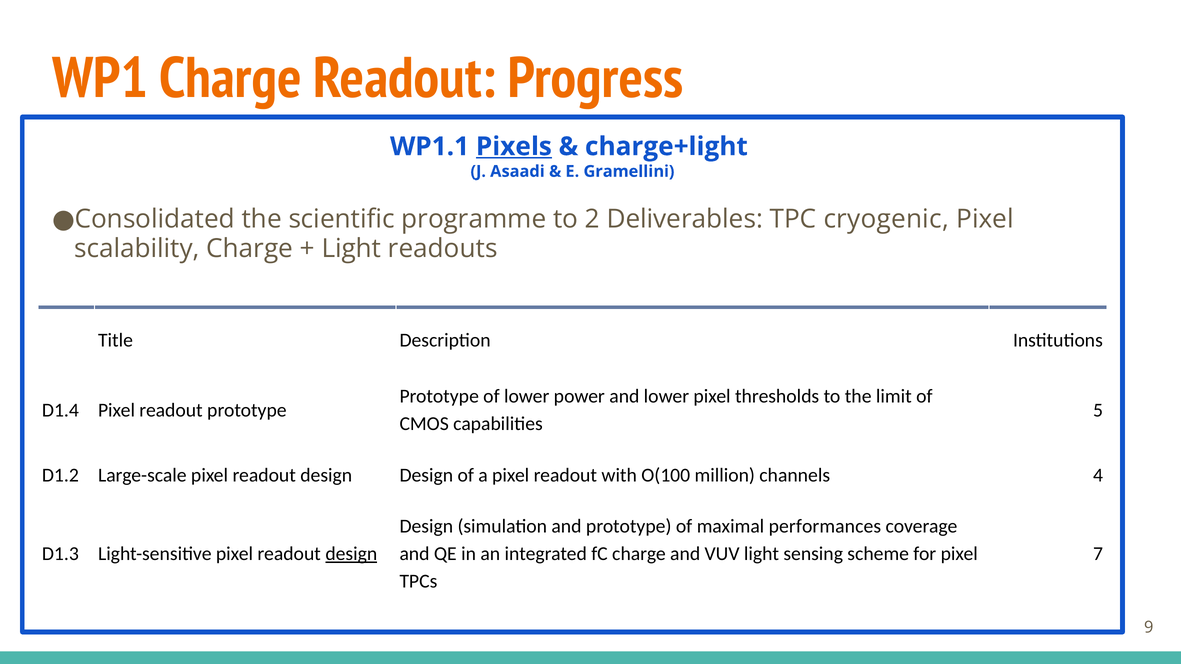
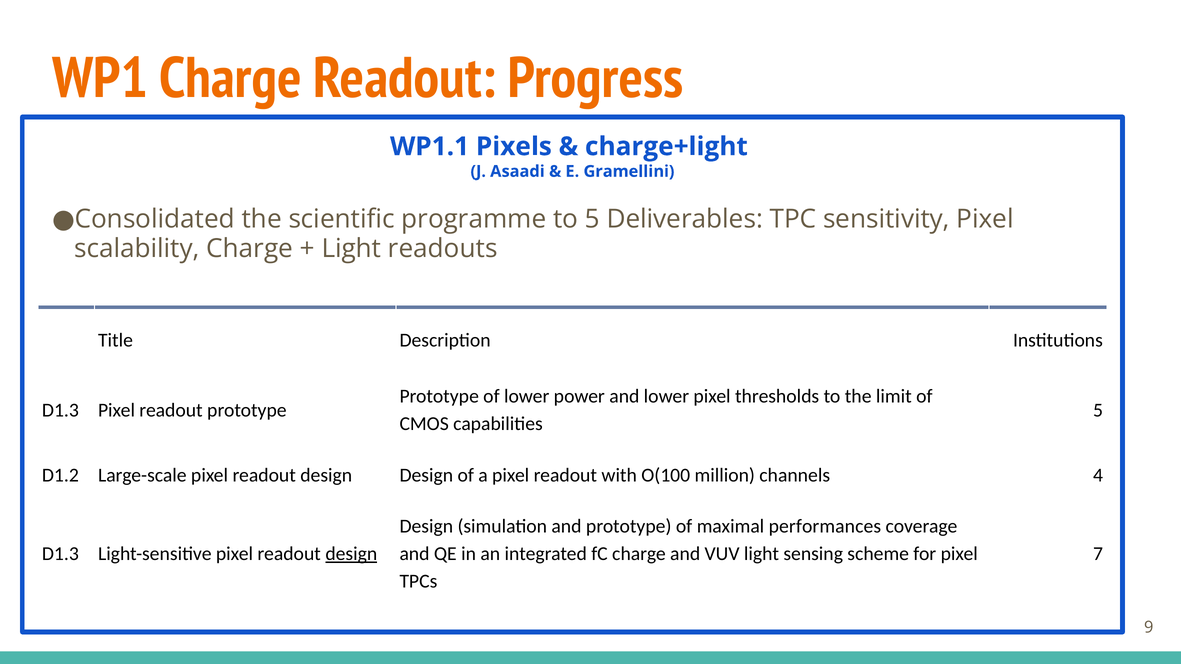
Pixels underline: present -> none (514, 147)
to 2: 2 -> 5 (592, 219)
cryogenic: cryogenic -> sensitivity (886, 219)
D1.4: D1.4 -> D1.3 (60, 410)
